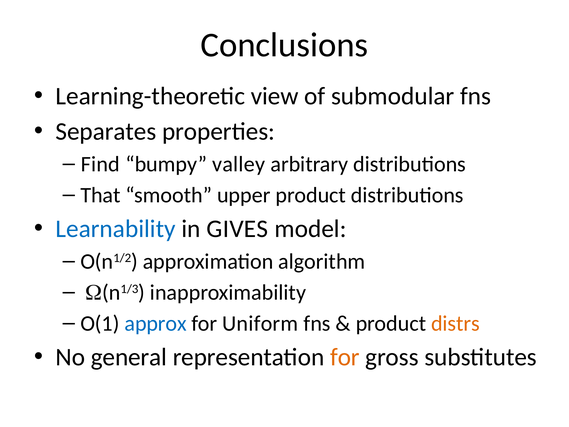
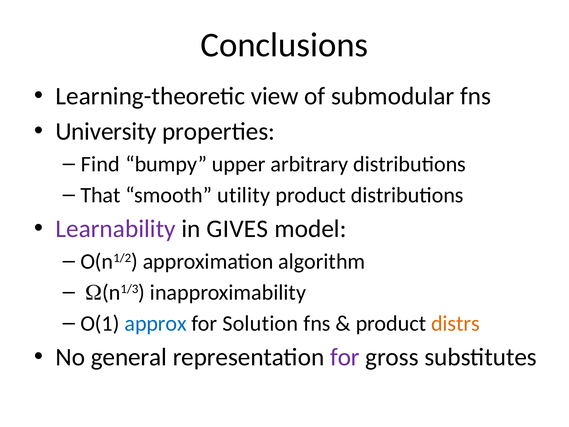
Separates: Separates -> University (106, 131)
valley: valley -> upper (239, 164)
upper: upper -> utility (244, 195)
Learnability colour: blue -> purple (116, 229)
Uniform: Uniform -> Solution (260, 323)
for colour: orange -> purple (345, 357)
